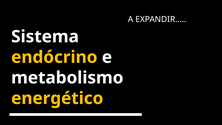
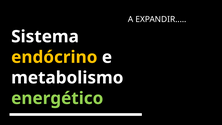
energético colour: yellow -> light green (57, 98)
